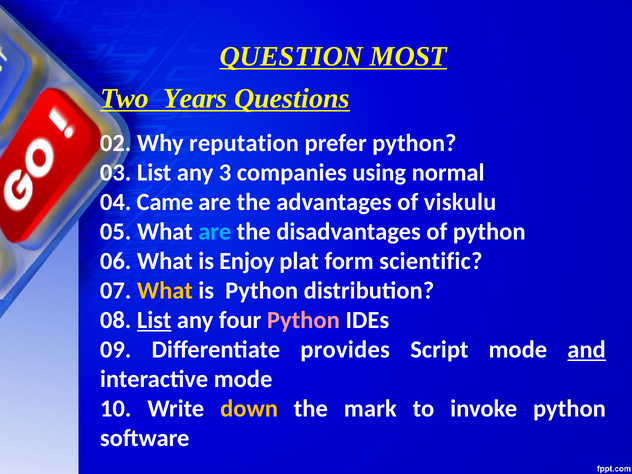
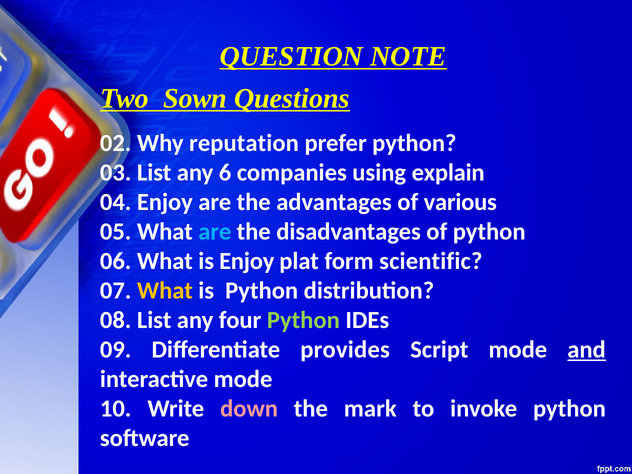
MOST: MOST -> NOTE (408, 56)
Years: Years -> Sown (195, 98)
3: 3 -> 6 (225, 173)
normal: normal -> explain (448, 173)
04 Came: Came -> Enjoy (165, 202)
viskulu: viskulu -> various (460, 202)
List underline: present -> none (154, 320)
Python colour: pink -> light green (303, 320)
down colour: yellow -> pink (249, 409)
